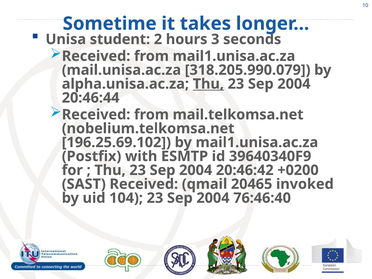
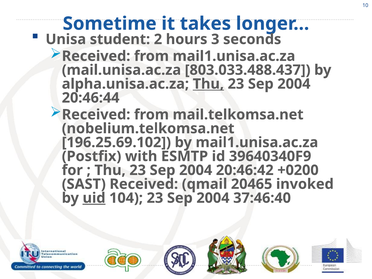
318.205.990.079: 318.205.990.079 -> 803.033.488.437 (248, 70)
uid underline: none -> present (94, 198)
76:46:40: 76:46:40 -> 37:46:40 (262, 198)
